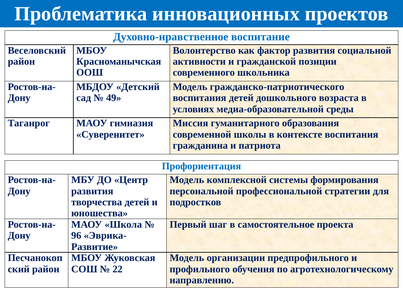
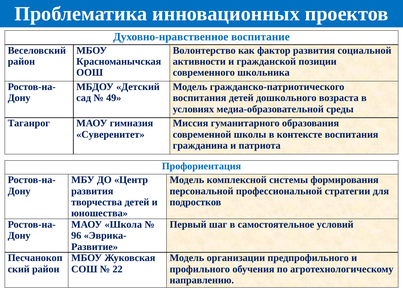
проекта: проекта -> условий (335, 225)
